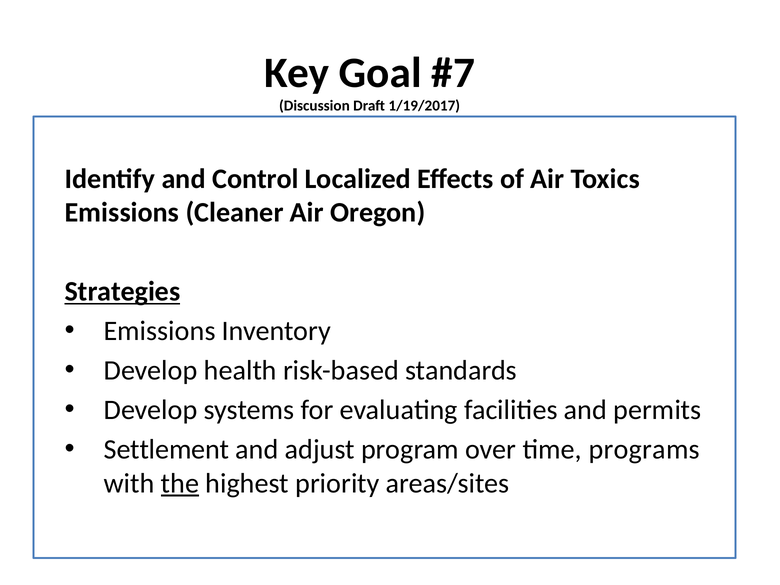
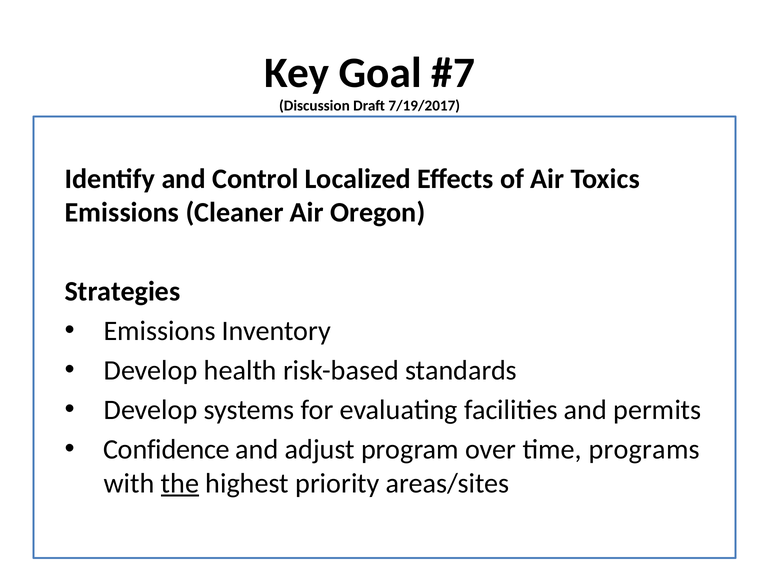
1/19/2017: 1/19/2017 -> 7/19/2017 (424, 106)
Strategies underline: present -> none (122, 292)
Settlement: Settlement -> Confidence (167, 450)
